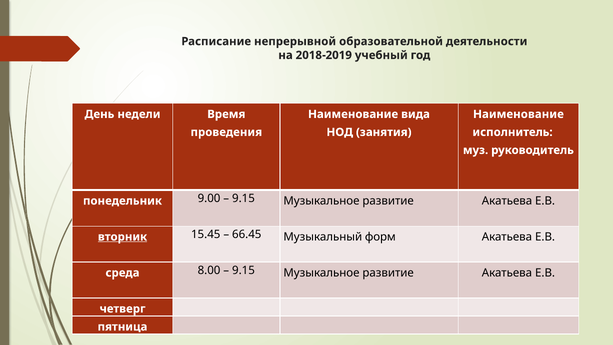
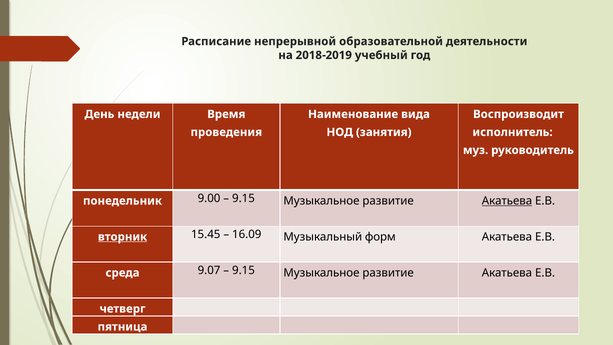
Наименование: Наименование -> Воспроизводит (519, 114)
Акатьева underline: none -> present (507, 201)
66.45: 66.45 -> 16.09 (247, 234)
8.00: 8.00 -> 9.07 (209, 270)
